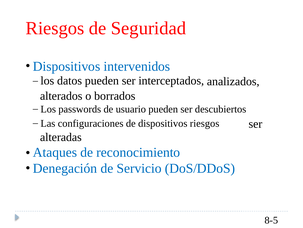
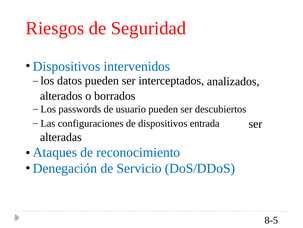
dispositivos riesgos: riesgos -> entrada (205, 123)
